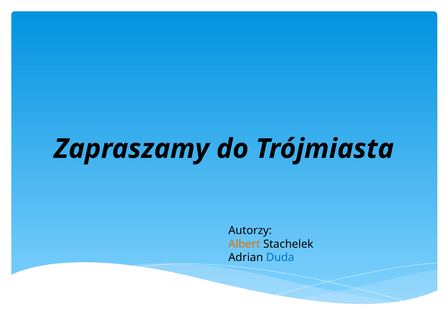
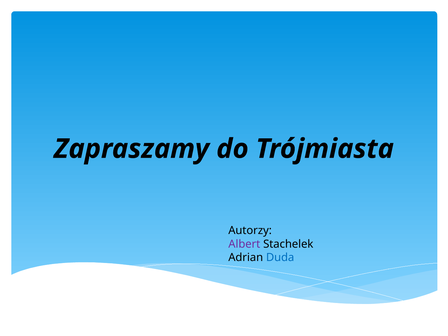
Albert colour: orange -> purple (244, 244)
